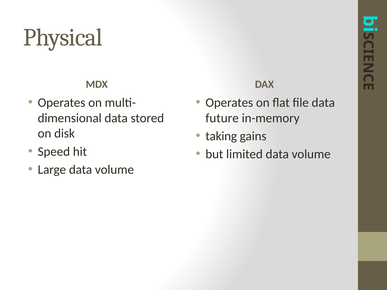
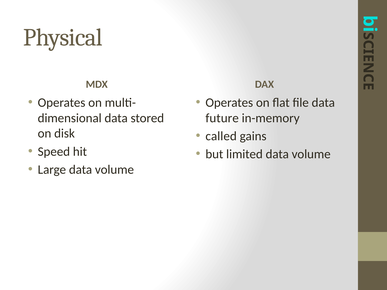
taking: taking -> called (221, 136)
